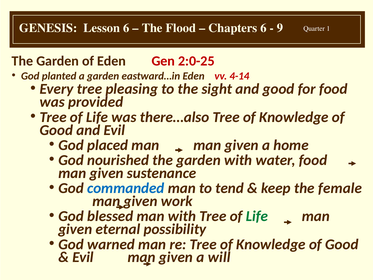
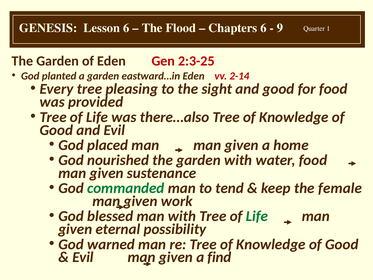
2:0-25: 2:0-25 -> 2:3-25 (196, 61)
4-14: 4-14 -> 2-14 (239, 76)
commanded colour: blue -> green (126, 188)
will: will -> find (219, 257)
